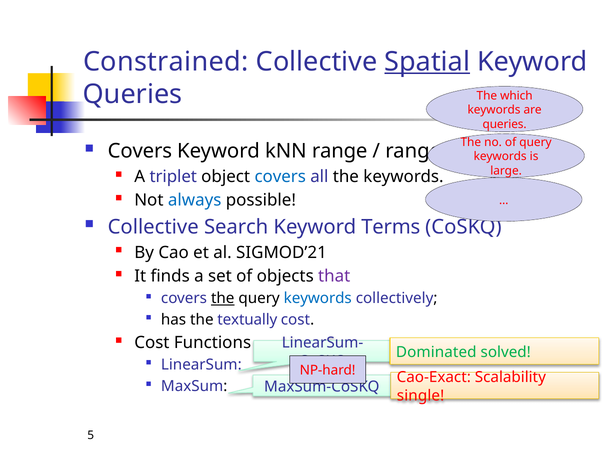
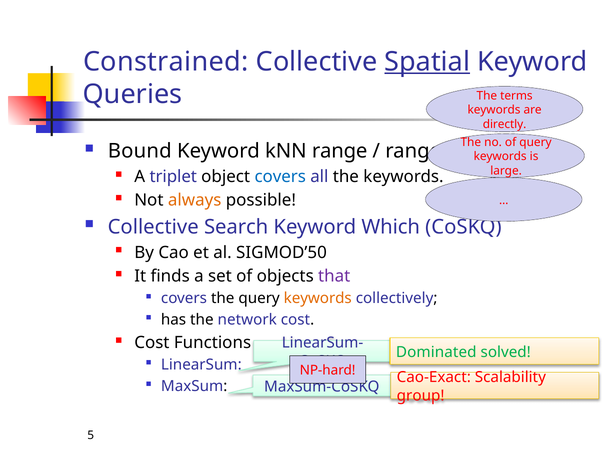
which: which -> terms (516, 96)
queries: queries -> directly (505, 124)
Covers: Covers -> Bound (140, 151)
always colour: blue -> orange (195, 200)
Terms: Terms -> Which (391, 227)
SIGMOD’21: SIGMOD’21 -> SIGMOD’50 (281, 252)
the underline: present -> none (223, 298)
keywords colour: blue -> orange (318, 298)
textually: textually -> network (247, 320)
single: single -> group (421, 396)
